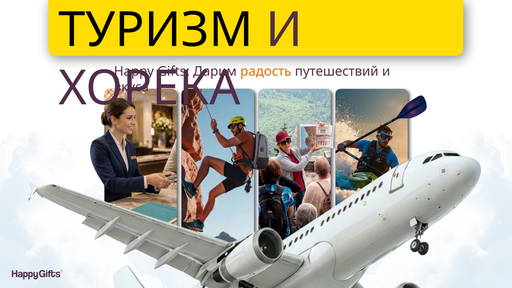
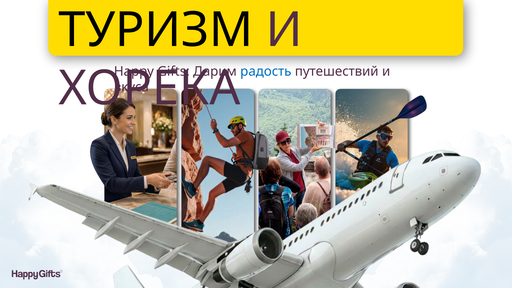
paдocть colour: orange -> blue (266, 71)
